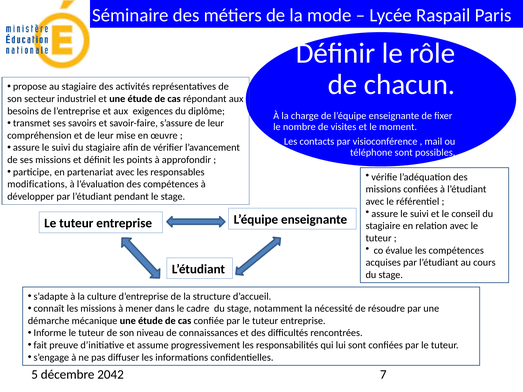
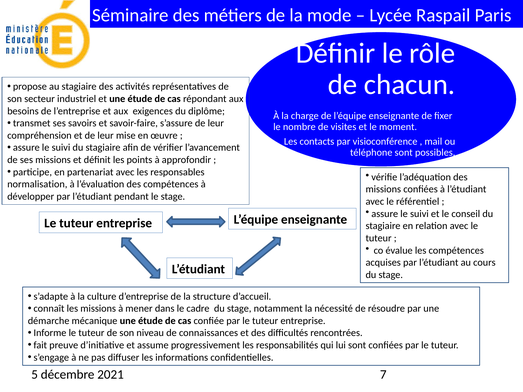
modifications: modifications -> normalisation (37, 184)
2042: 2042 -> 2021 (111, 375)
